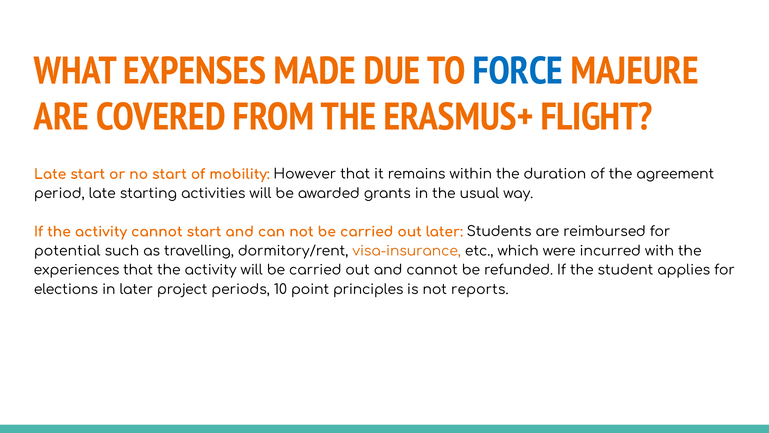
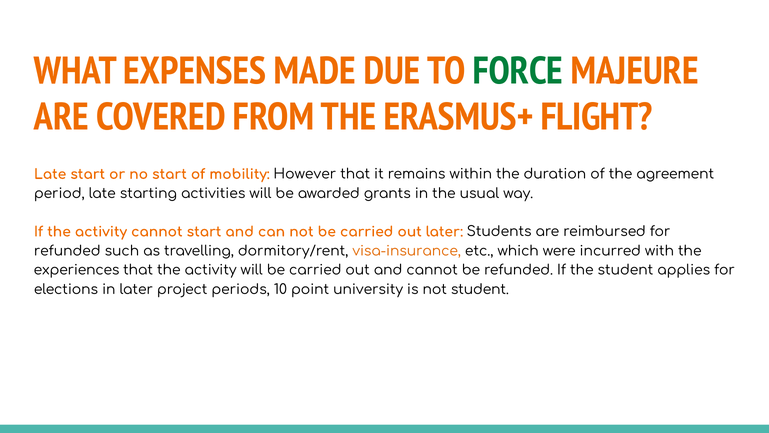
FORCE colour: blue -> green (518, 71)
potential: potential -> refunded (67, 251)
principles: principles -> university (368, 289)
not reports: reports -> student (480, 289)
